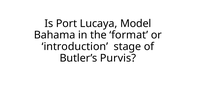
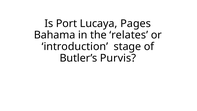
Model: Model -> Pages (136, 23)
format: format -> relates (129, 35)
